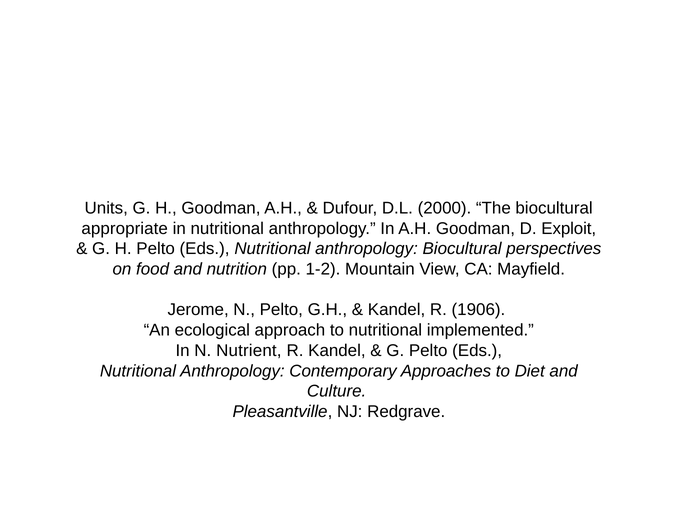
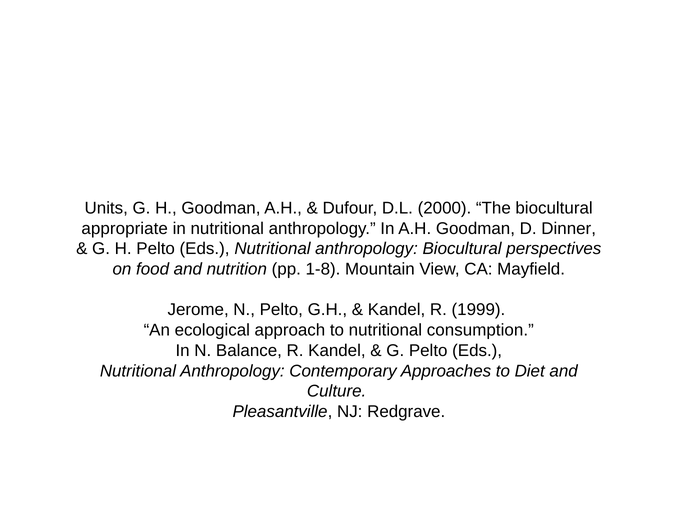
Exploit: Exploit -> Dinner (569, 228)
1-2: 1-2 -> 1-8 (323, 269)
1906: 1906 -> 1999 (478, 310)
implemented: implemented -> consumption (480, 330)
Nutrient: Nutrient -> Balance (249, 350)
